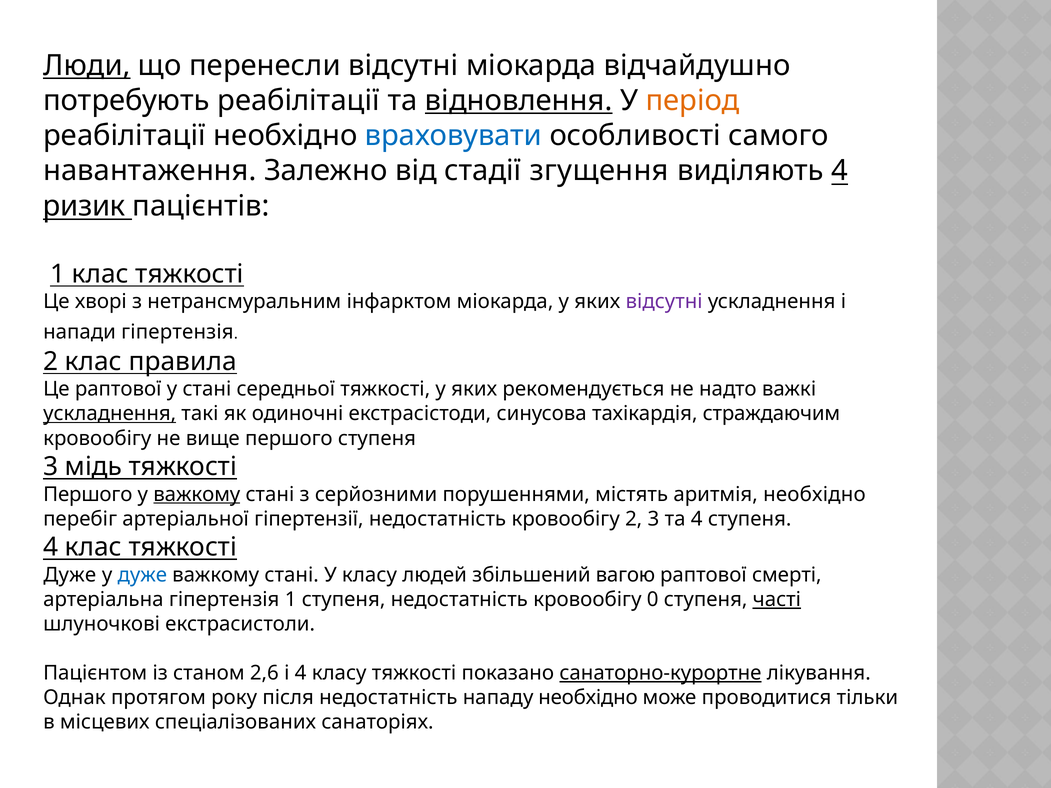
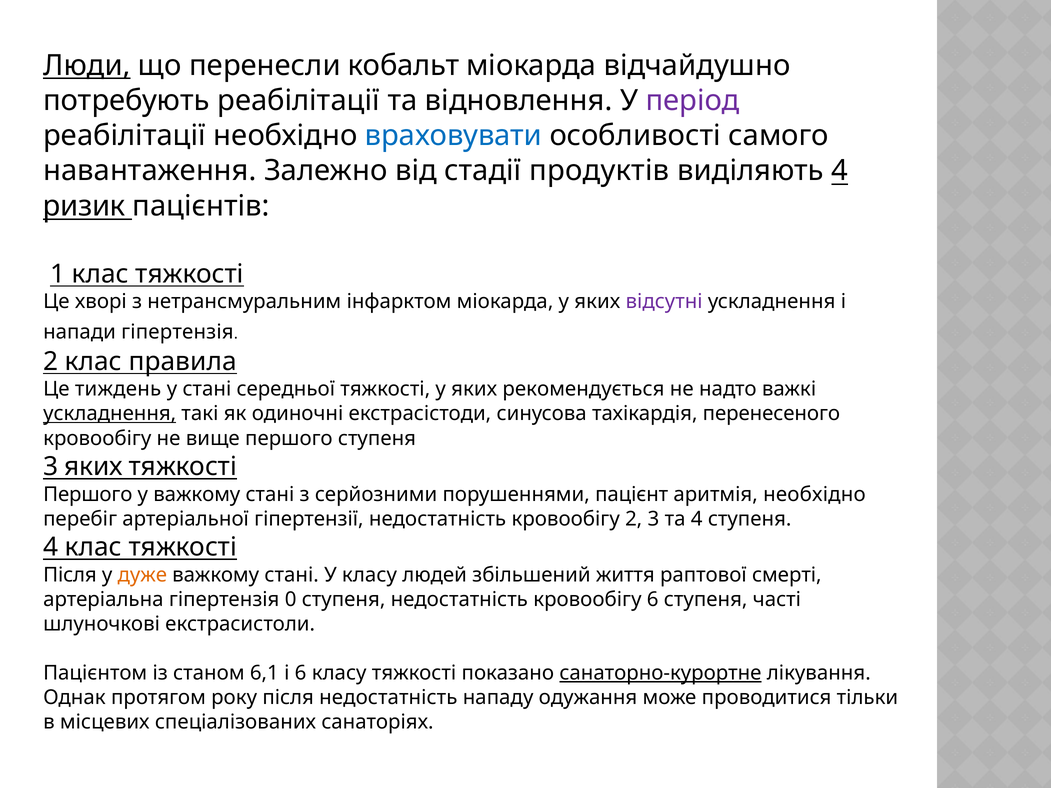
перенесли відсутні: відсутні -> кобальт (404, 66)
відновлення underline: present -> none (519, 101)
період colour: orange -> purple (693, 101)
згущення: згущення -> продуктів (599, 171)
Це раптової: раптової -> тиждень (118, 389)
страждаючим: страждаючим -> перенесеного (771, 414)
3 мідь: мідь -> яких (94, 467)
важкому underline: present -> none (197, 494)
містять: містять -> пацієнт (632, 494)
Дуже: Дуже -> Після (70, 575)
дуже colour: blue -> orange (142, 575)
вагою: вагою -> життя (625, 575)
гіпертензія 1: 1 -> 0 (291, 600)
кровообігу 0: 0 -> 6 (653, 600)
часті underline: present -> none (777, 600)
2,6: 2,6 -> 6,1 (264, 673)
і 4: 4 -> 6 (301, 673)
нападу необхідно: необхідно -> одужання (588, 698)
